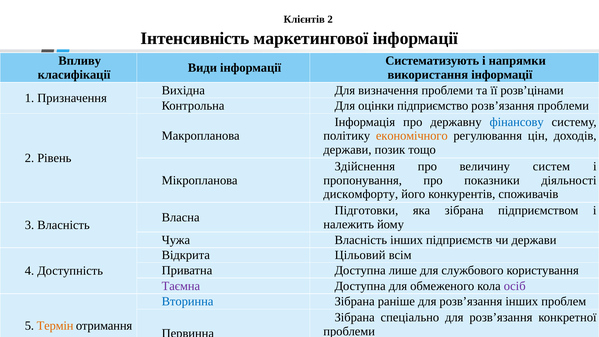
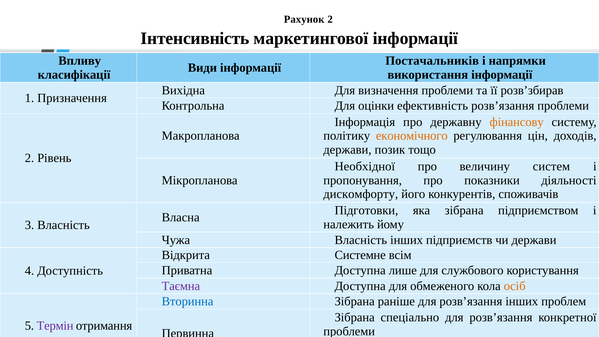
Клієнтів: Клієнтів -> Рахунок (304, 19)
Систематизують: Систематизують -> Постачальників (432, 61)
розв’цінами: розв’цінами -> розв’збирав (532, 90)
підприємство: підприємство -> ефективність (433, 106)
фінансову colour: blue -> orange (517, 122)
Здійснення: Здійснення -> Необхідної (365, 166)
Цільовий: Цільовий -> Системне (360, 255)
осіб colour: purple -> orange (515, 286)
Термін colour: orange -> purple (55, 325)
